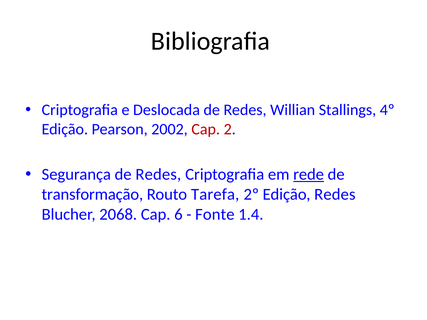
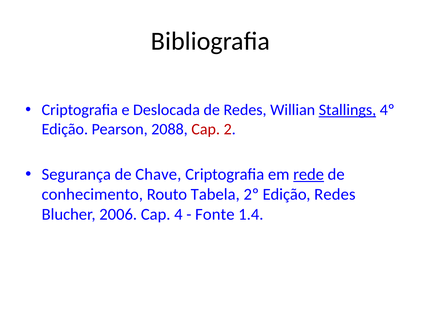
Stallings underline: none -> present (347, 110)
2002: 2002 -> 2088 (169, 129)
Segurança de Redes: Redes -> Chave (158, 175)
transformação: transformação -> conhecimento (92, 195)
Tarefa: Tarefa -> Tabela (215, 195)
2068: 2068 -> 2006 (118, 214)
6: 6 -> 4 (178, 214)
